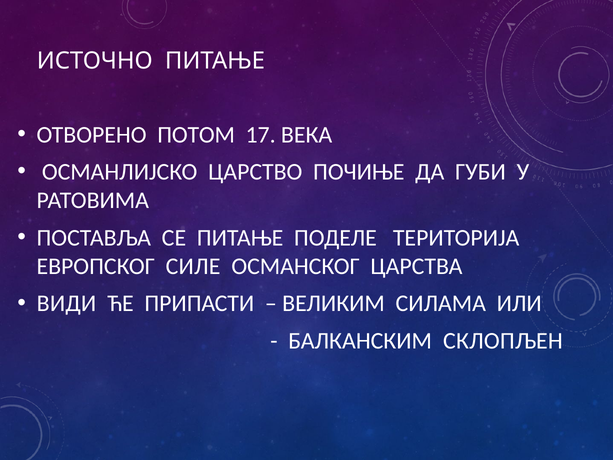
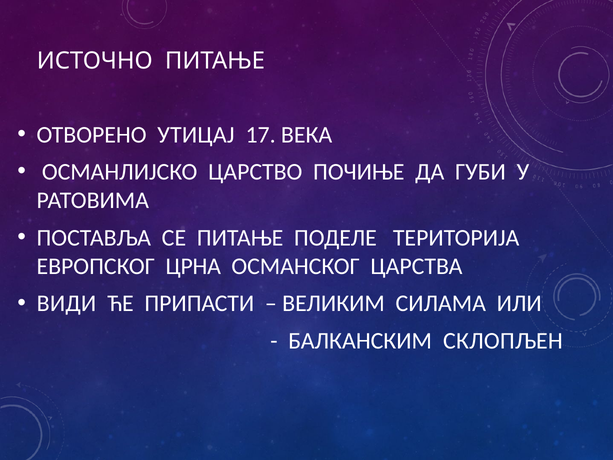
ПОТОМ: ПОТОМ -> УТИЦАЈ (196, 135)
СИЛЕ: СИЛЕ -> ЦРНА (193, 266)
